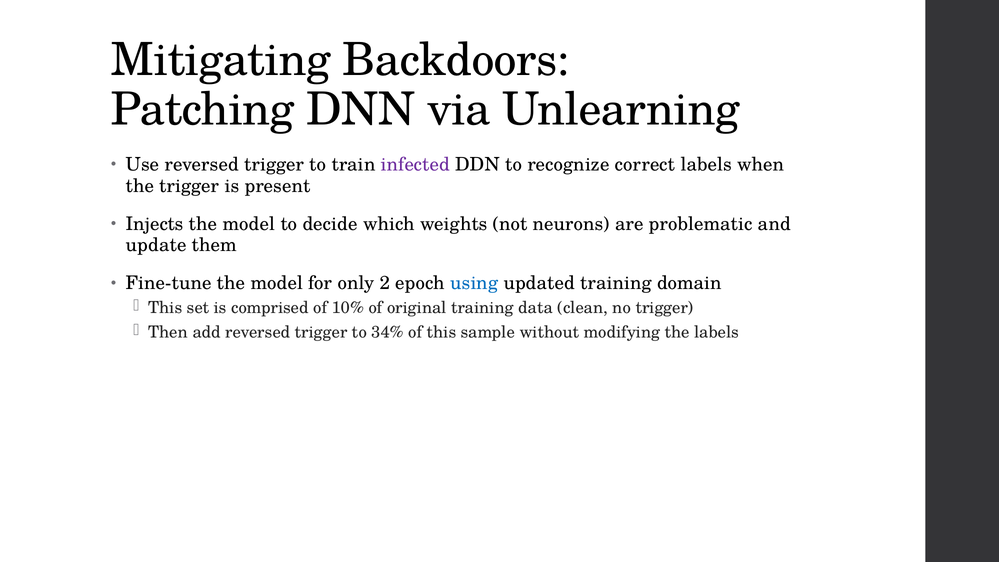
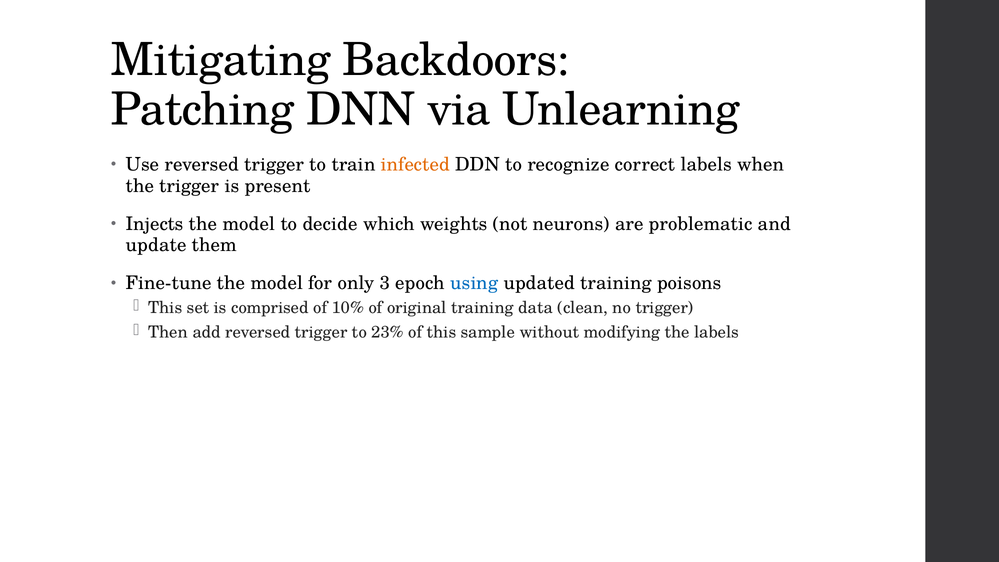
infected colour: purple -> orange (415, 164)
2: 2 -> 3 (385, 283)
domain: domain -> poisons (689, 283)
34%: 34% -> 23% (388, 332)
